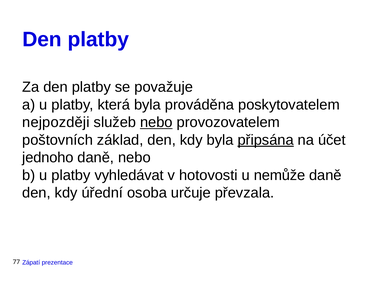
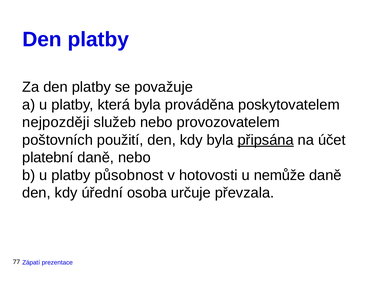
nebo underline: present -> none (156, 122)
základ: základ -> použití (120, 140)
jednoho: jednoho -> platební (48, 157)
vyhledávat: vyhledávat -> působnost (129, 175)
